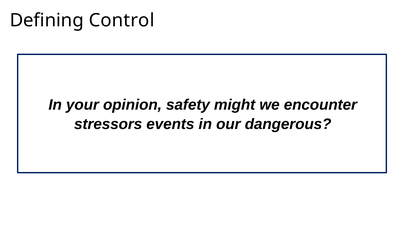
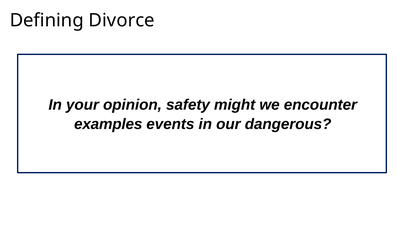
Control: Control -> Divorce (122, 20)
stressors: stressors -> examples (108, 124)
